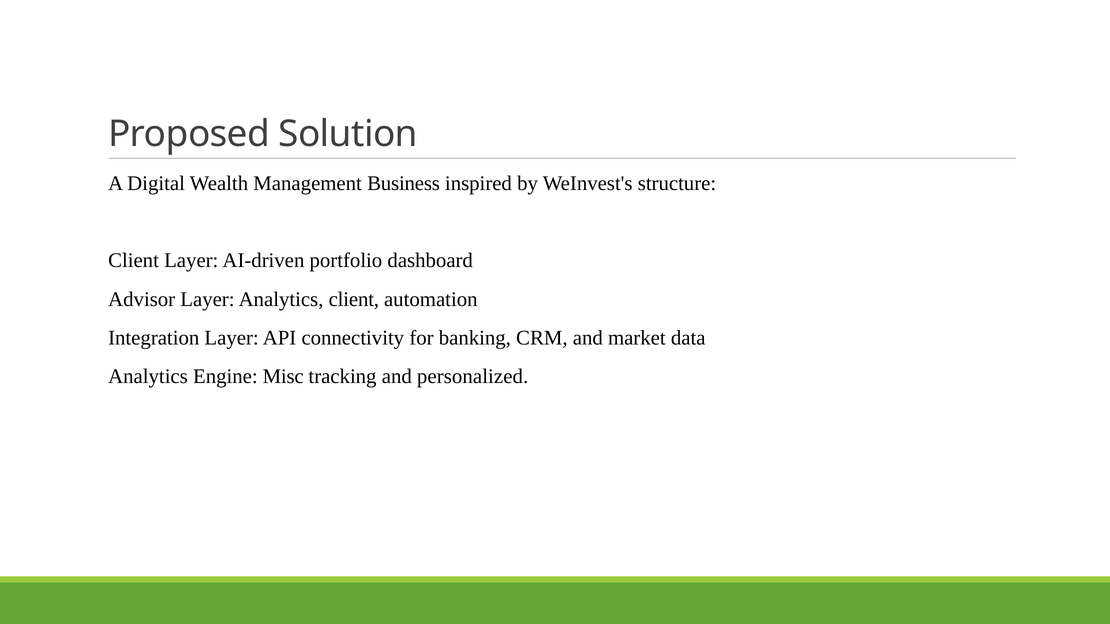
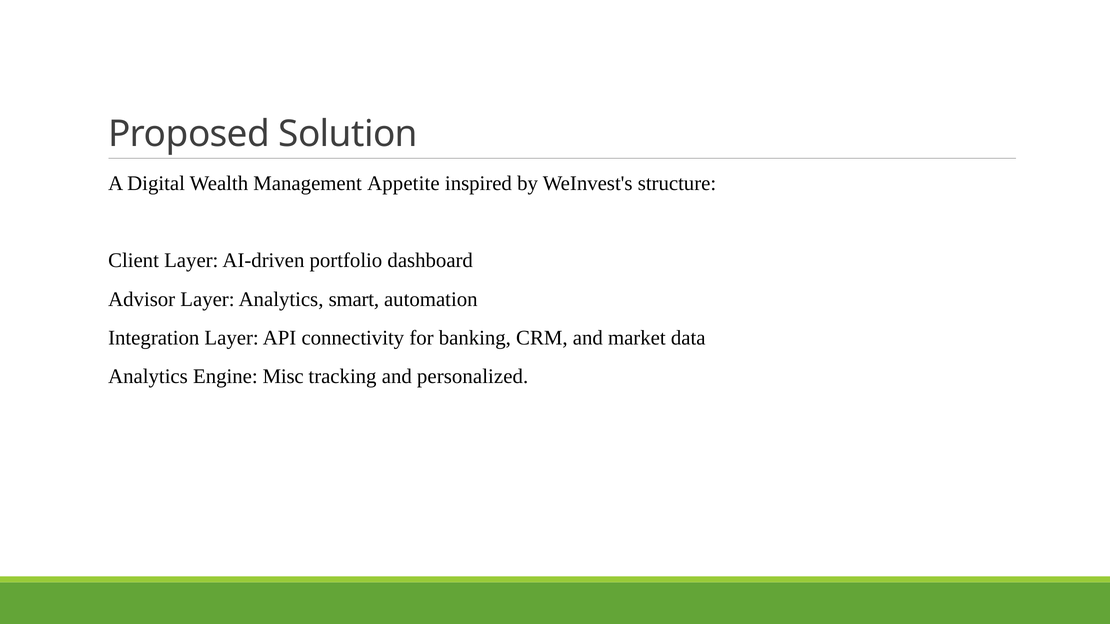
Business: Business -> Appetite (403, 183)
Analytics client: client -> smart (354, 299)
